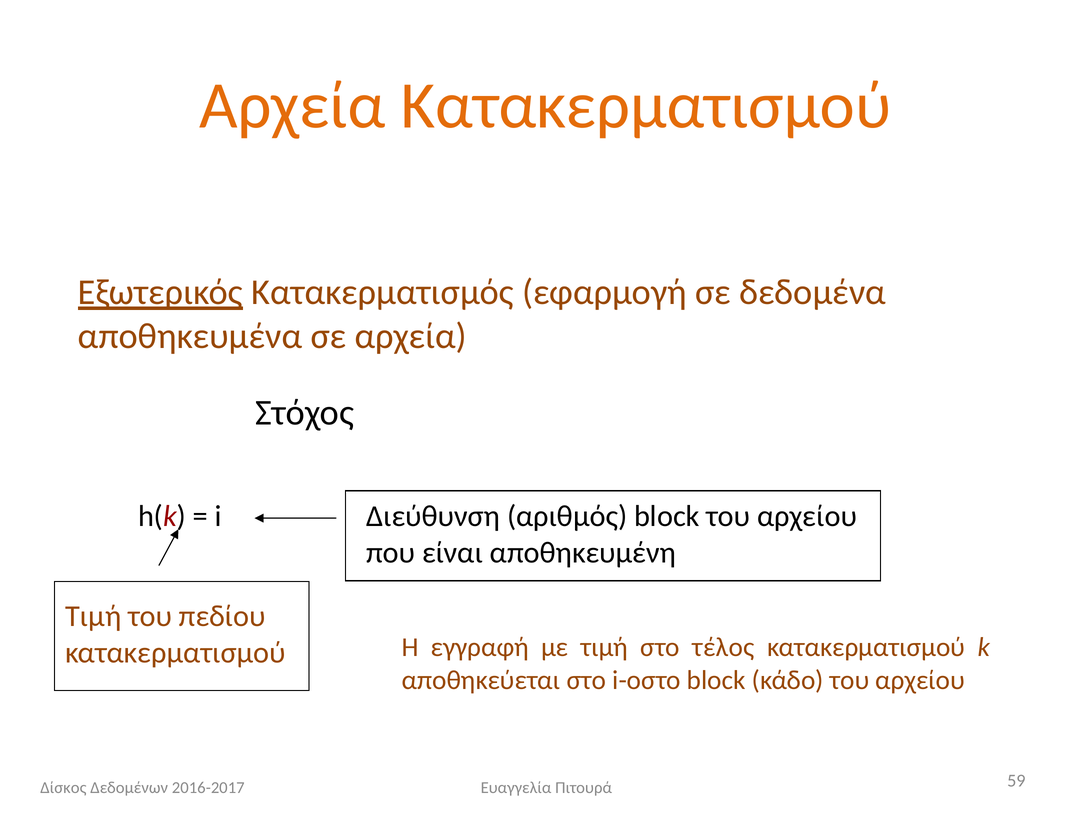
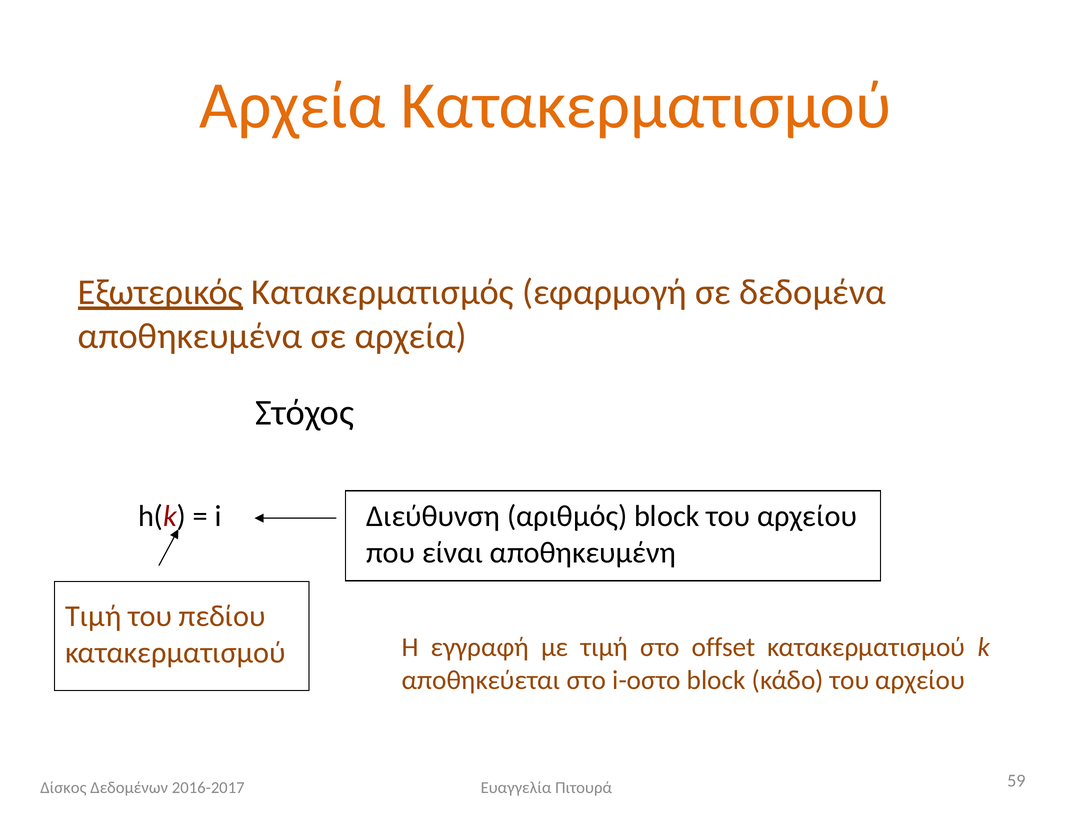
τέλος: τέλος -> offset (724, 648)
